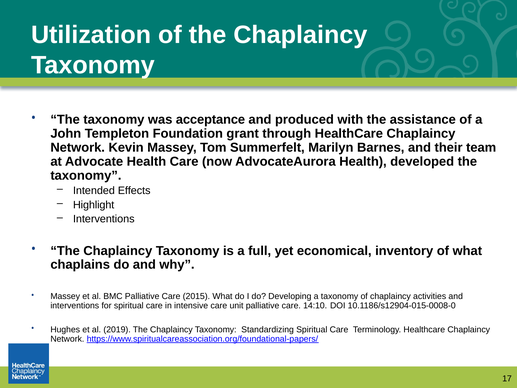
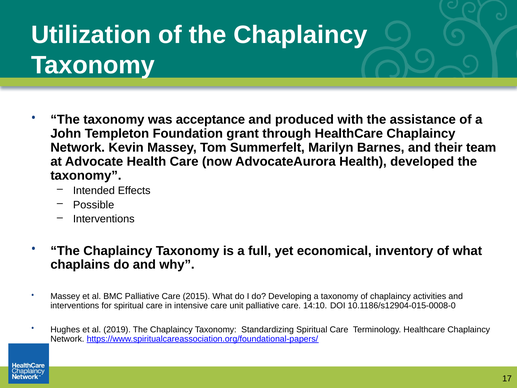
Highlight: Highlight -> Possible (94, 205)
